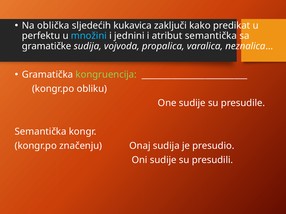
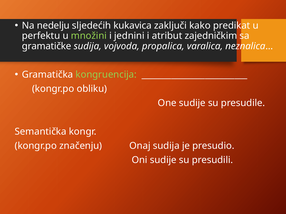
oblička: oblička -> nedelju (53, 26)
množini colour: light blue -> light green (89, 36)
atribut semantička: semantička -> zajedničkim (211, 36)
